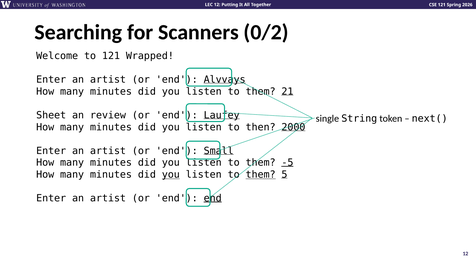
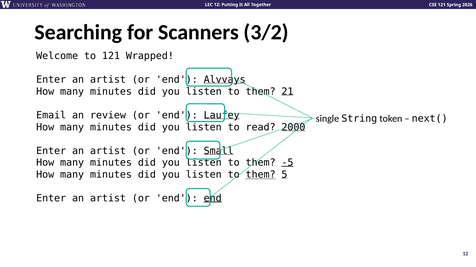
0/2: 0/2 -> 3/2 (266, 33)
Sheet: Sheet -> Email (51, 116)
then: then -> read (261, 127)
you underline: present -> none (171, 175)
